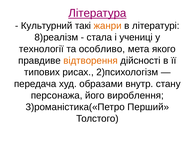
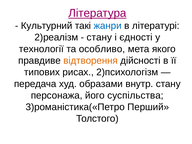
жанри colour: orange -> blue (108, 26)
8)реалізм: 8)реалізм -> 2)реалізм (56, 37)
стала: стала -> стану (99, 37)
учениці: учениці -> єдності (136, 37)
вироблення: вироблення -> суспільства (135, 95)
